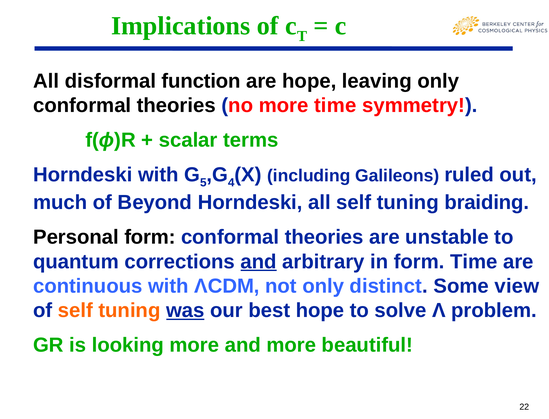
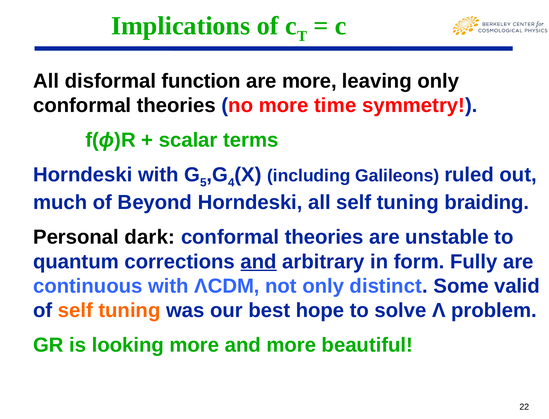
are hope: hope -> more (309, 81)
Personal form: form -> dark (150, 237)
form Time: Time -> Fully (474, 261)
view: view -> valid (517, 286)
was underline: present -> none (185, 310)
